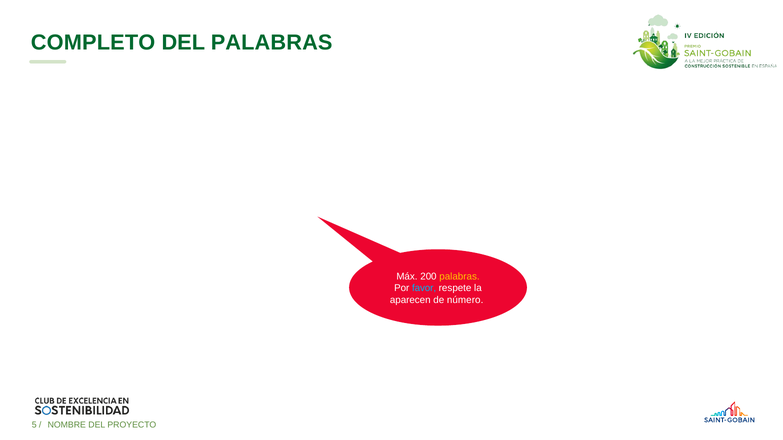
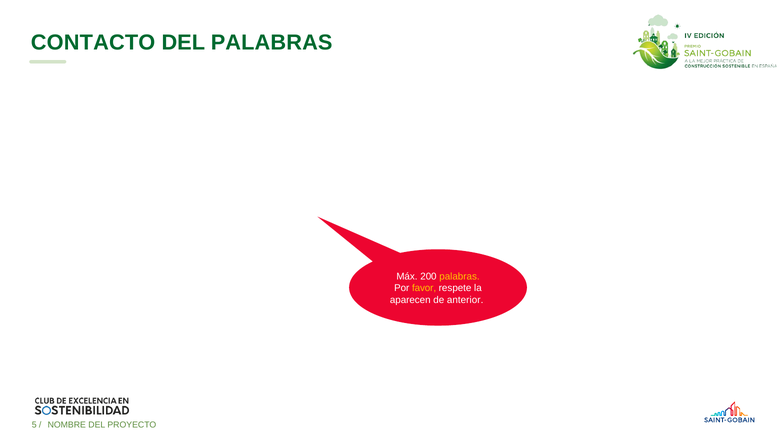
COMPLETO: COMPLETO -> CONTACTO (93, 43)
favor colour: light blue -> yellow (424, 288)
número: número -> anterior (465, 300)
